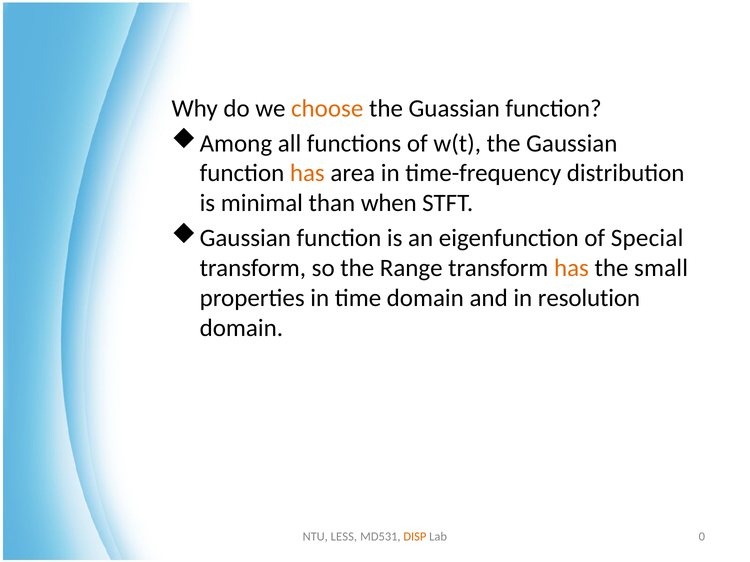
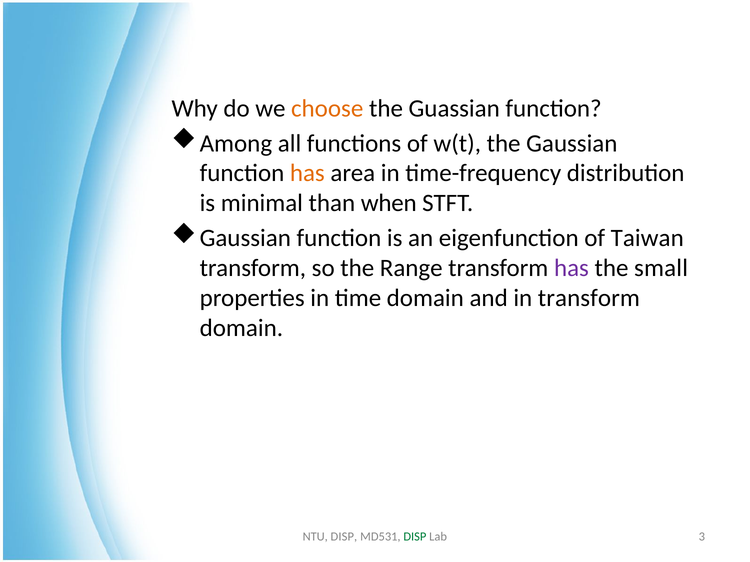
Special: Special -> Taiwan (647, 238)
has colour: orange -> purple (571, 268)
in resolution: resolution -> transform (589, 298)
NTU LESS: LESS -> DISP (344, 537)
DISP colour: orange -> green (415, 537)
0: 0 -> 3 (702, 537)
